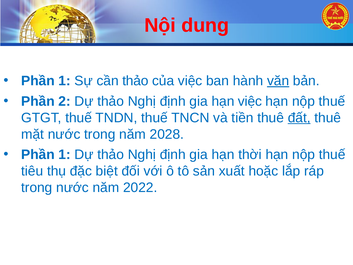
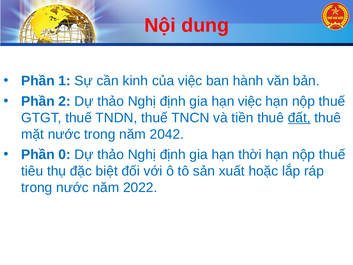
cần thảo: thảo -> kinh (135, 81)
văn underline: present -> none (278, 81)
2028: 2028 -> 2042 (167, 134)
1: 1 -> 0 (65, 155)
